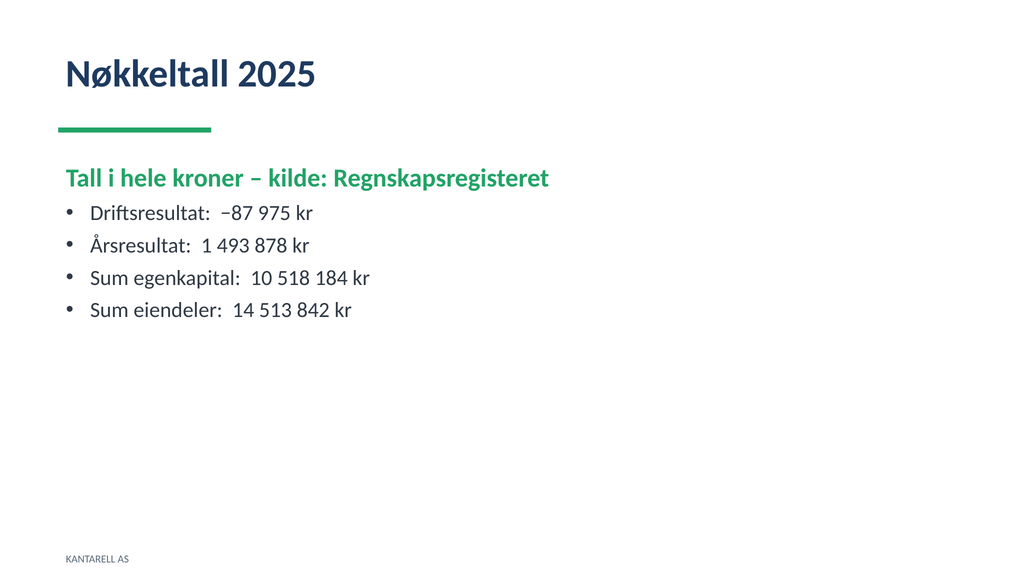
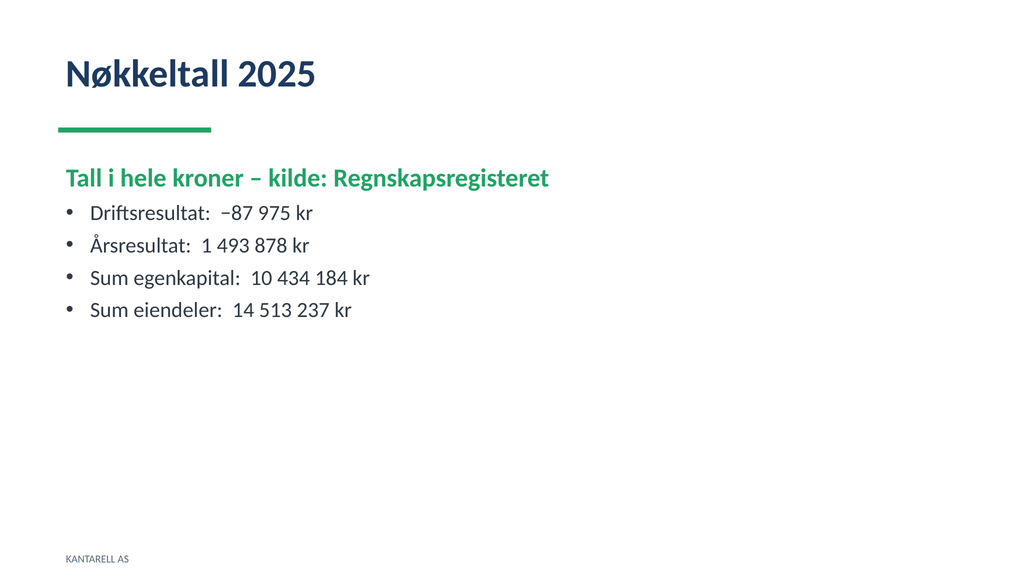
518: 518 -> 434 (294, 278)
842: 842 -> 237 (313, 310)
